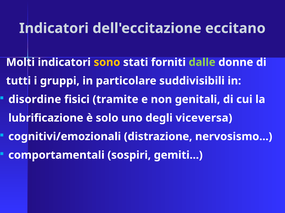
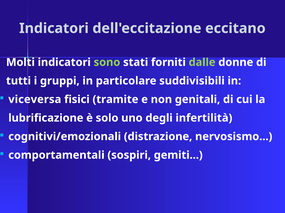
sono colour: yellow -> light green (107, 62)
disordine: disordine -> viceversa (35, 100)
viceversa: viceversa -> infertilità (204, 118)
